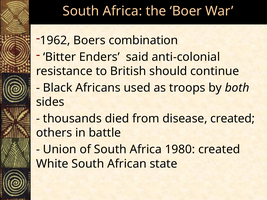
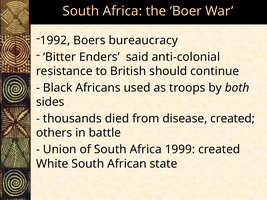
1962: 1962 -> 1992 (55, 40)
combination: combination -> bureaucracy (143, 40)
1980: 1980 -> 1999 (180, 150)
